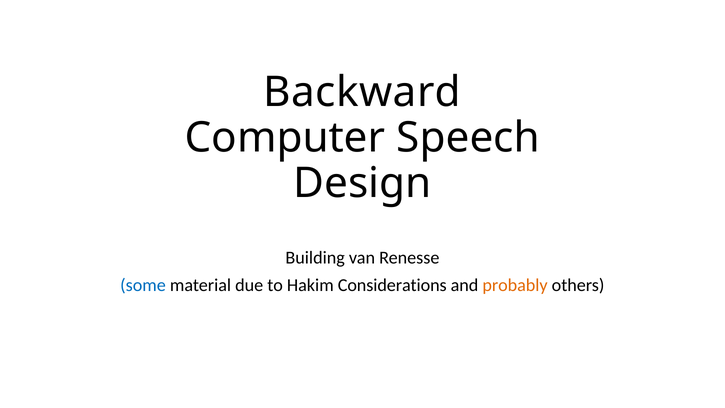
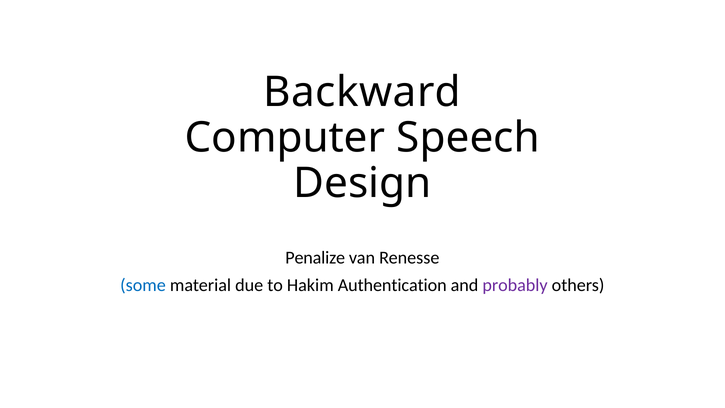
Building: Building -> Penalize (315, 258)
Considerations: Considerations -> Authentication (392, 285)
probably colour: orange -> purple (515, 285)
